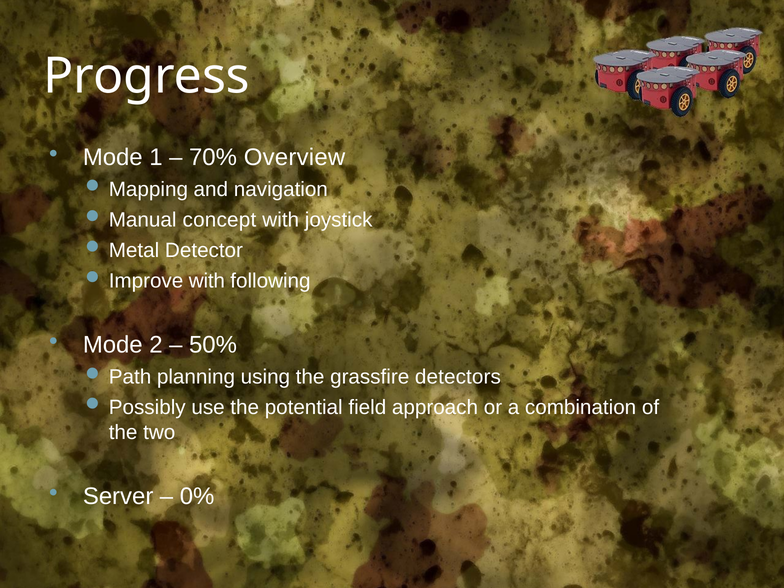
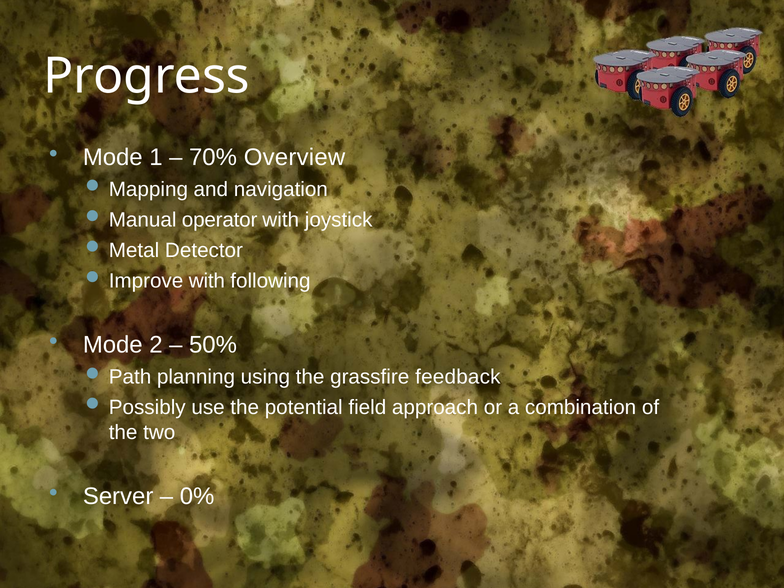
concept: concept -> operator (220, 220)
detectors: detectors -> feedback (458, 377)
